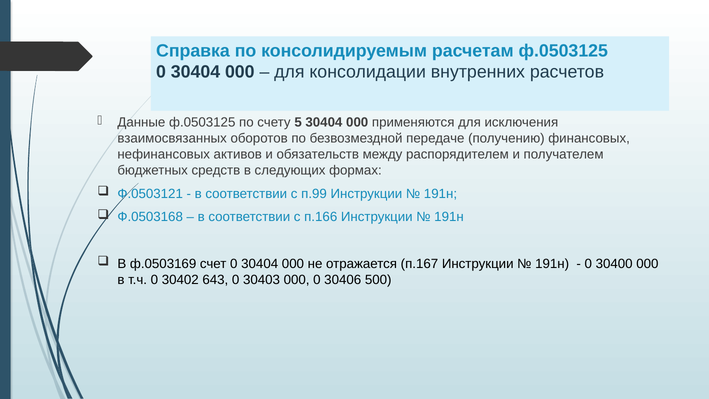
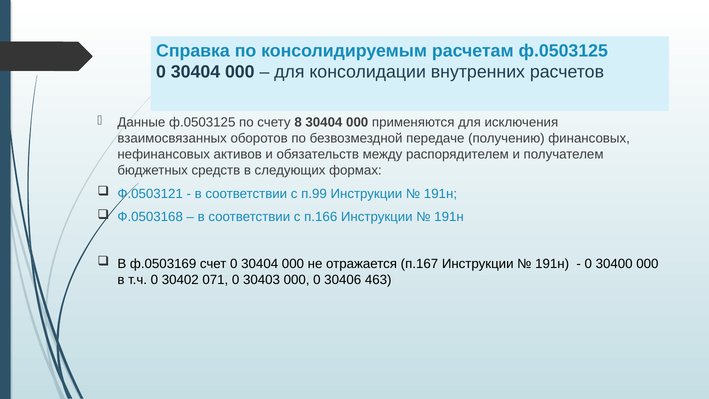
5: 5 -> 8 (298, 122)
643: 643 -> 071 (215, 280)
500: 500 -> 463 (378, 280)
